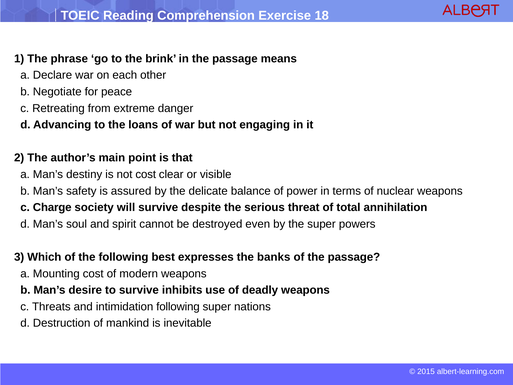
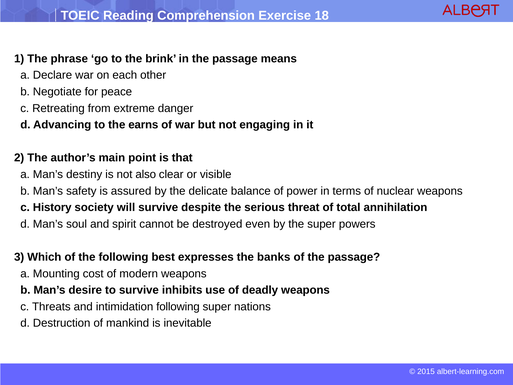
loans: loans -> earns (143, 125)
not cost: cost -> also (146, 174)
Charge: Charge -> History (52, 207)
